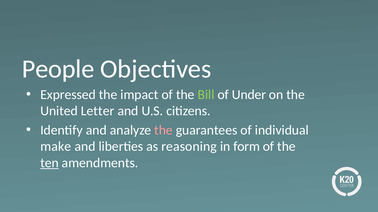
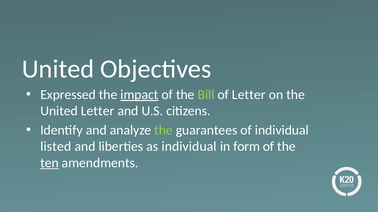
People: People -> United (58, 69)
impact underline: none -> present (139, 95)
of Under: Under -> Letter (249, 95)
the colour: pink -> light green (163, 130)
make: make -> listed (56, 147)
as reasoning: reasoning -> individual (189, 147)
